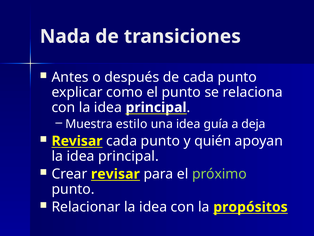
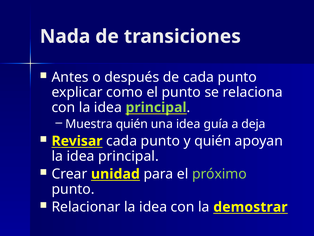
principal colour: white -> light green (156, 107)
Muestra estilo: estilo -> quién (132, 124)
Crear revisar: revisar -> unidad (115, 174)
propósitos: propósitos -> demostrar (250, 207)
